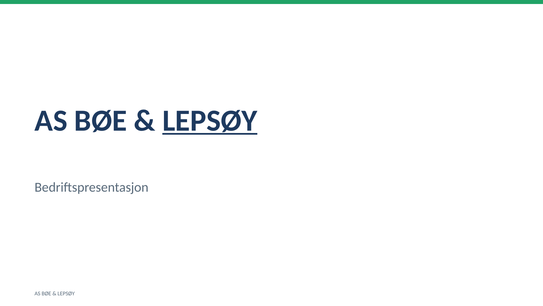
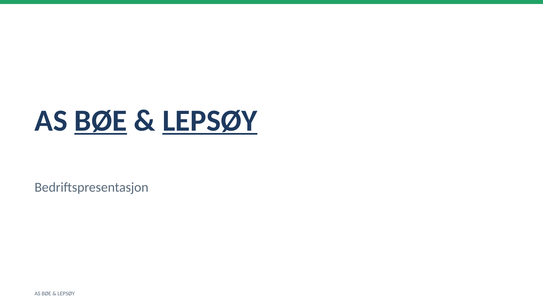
BØE underline: none -> present (101, 120)
